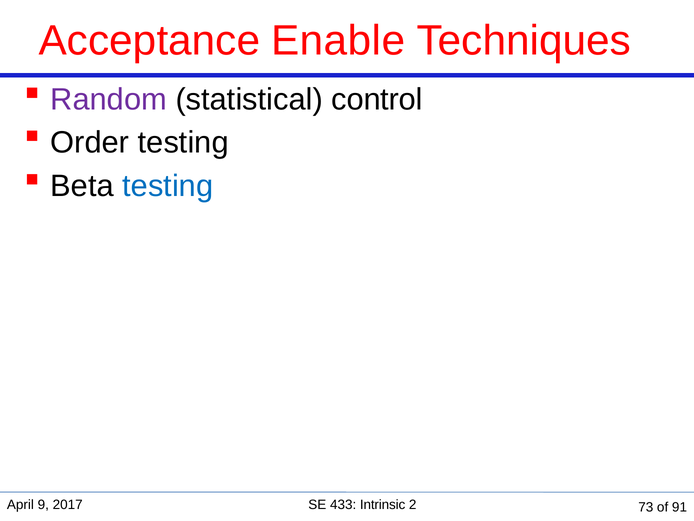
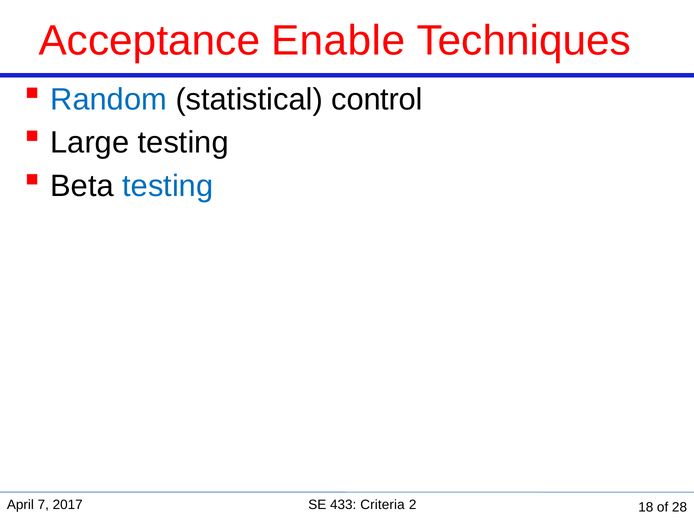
Random colour: purple -> blue (109, 99)
Order: Order -> Large (90, 143)
9: 9 -> 7 (43, 504)
Intrinsic: Intrinsic -> Criteria (382, 504)
73: 73 -> 18 (646, 507)
91: 91 -> 28 (680, 507)
